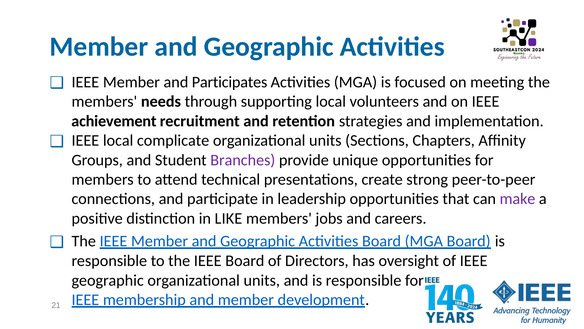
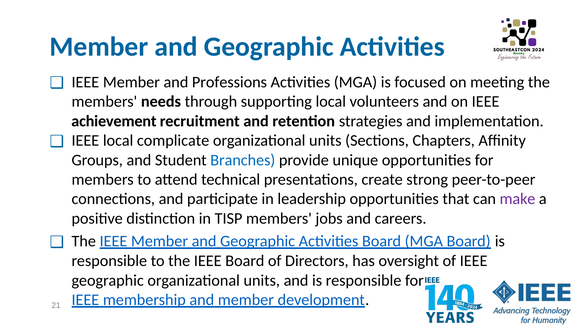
Participates: Participates -> Professions (229, 82)
Branches colour: purple -> blue (243, 160)
LIKE: LIKE -> TISP (229, 218)
